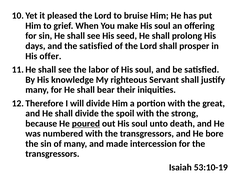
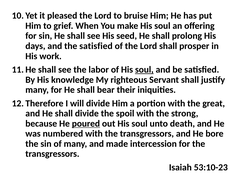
offer: offer -> work (51, 56)
soul underline: none -> present (144, 70)
53:10-19: 53:10-19 -> 53:10-23 (211, 167)
